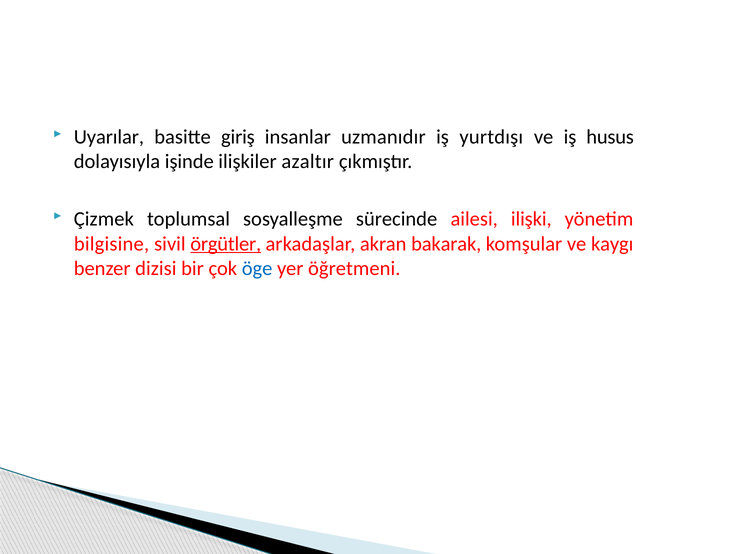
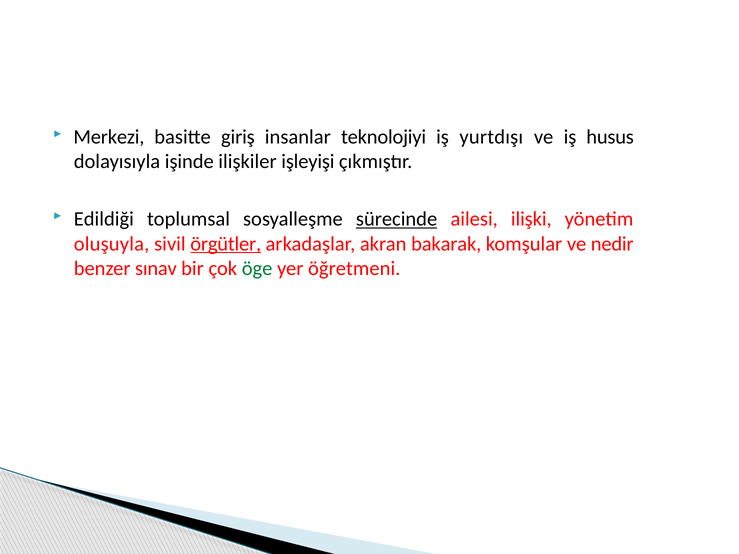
Uyarılar: Uyarılar -> Merkezi (109, 137)
uzmanıdır: uzmanıdır -> teknolojiyi (384, 137)
azaltır: azaltır -> işleyişi (308, 162)
Çizmek: Çizmek -> Edildiği (104, 219)
sürecinde underline: none -> present (397, 219)
bilgisine: bilgisine -> oluşuyla (112, 244)
kaygı: kaygı -> nedir (612, 244)
dizisi: dizisi -> sınav (156, 269)
öge colour: blue -> green (257, 269)
